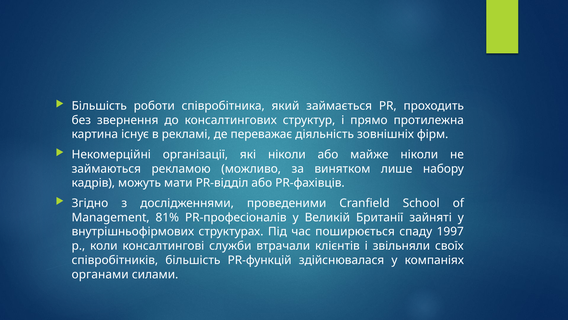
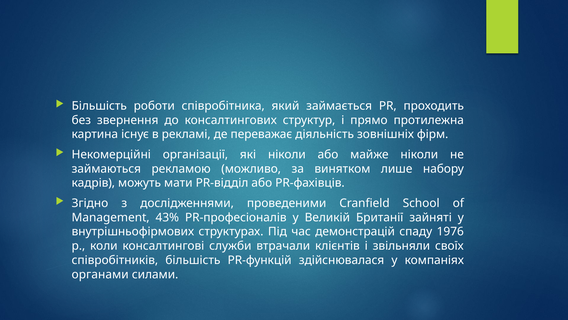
81%: 81% -> 43% (167, 217)
поширюється: поширюється -> демонстрацій (355, 231)
1997: 1997 -> 1976 (450, 231)
